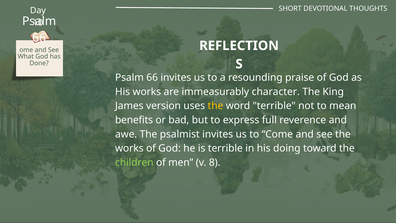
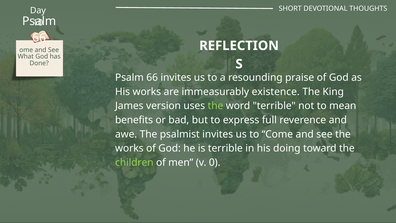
character: character -> existence (276, 92)
the colour: yellow -> light green (215, 106)
8: 8 -> 0 (215, 162)
